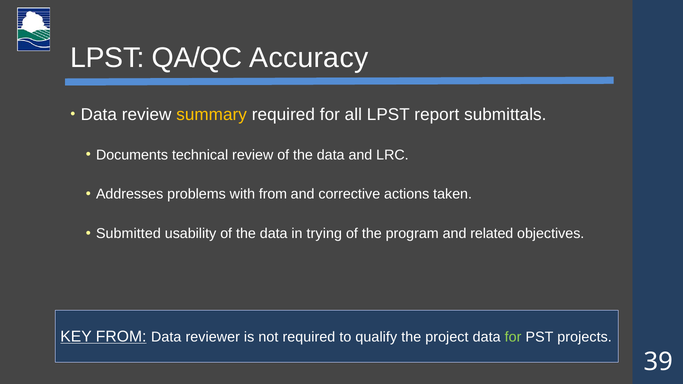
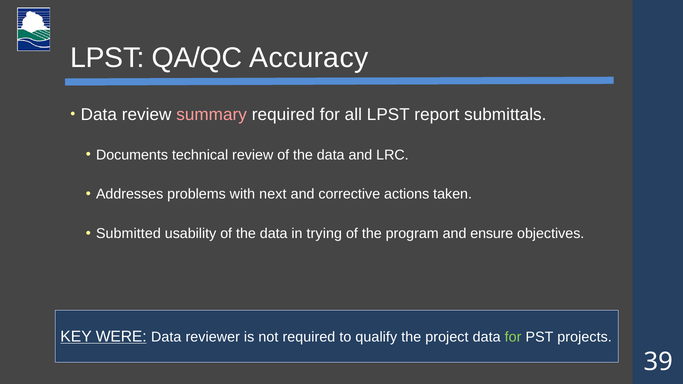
summary colour: yellow -> pink (212, 114)
with from: from -> next (273, 194)
related: related -> ensure (492, 234)
KEY FROM: FROM -> WERE (121, 337)
